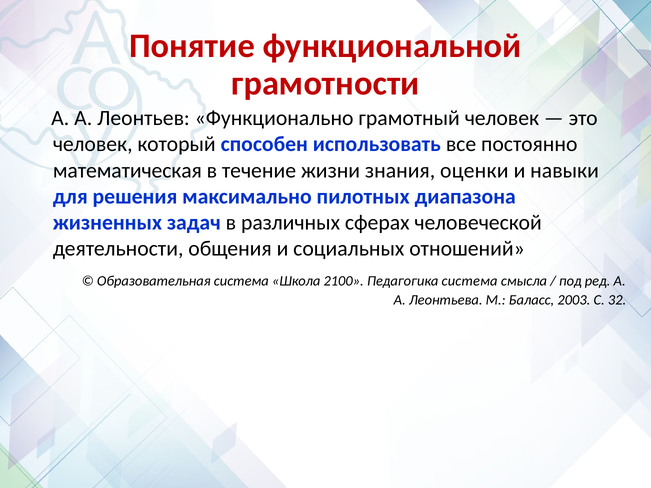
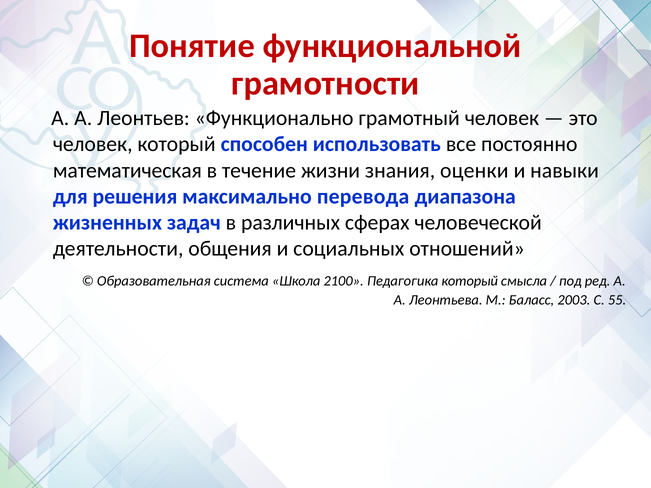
пилотных: пилотных -> перевода (363, 196)
Педагогика система: система -> который (470, 281)
32: 32 -> 55 (617, 300)
